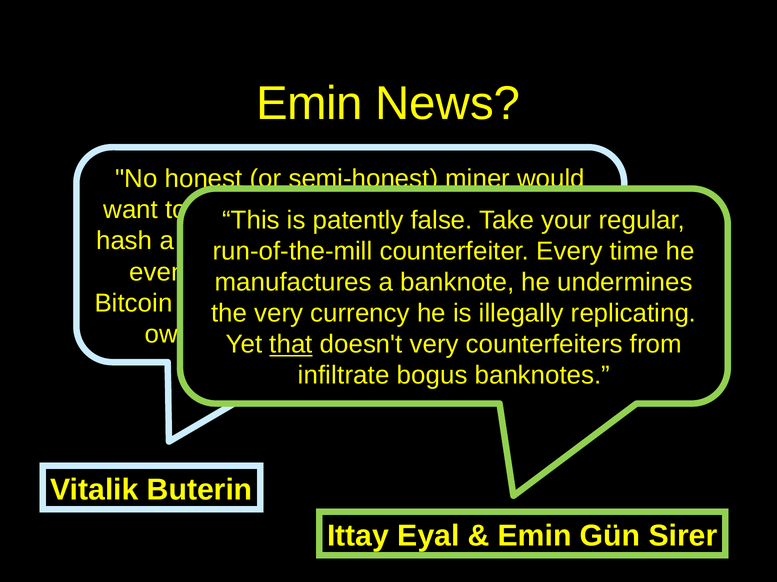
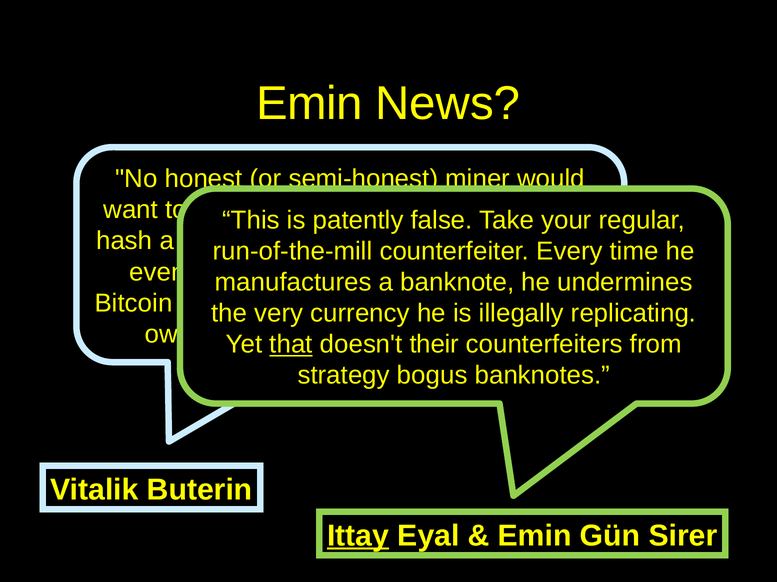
very: very -> their (434, 345)
infiltrate: infiltrate -> strategy (344, 376)
Ittay underline: none -> present (358, 536)
